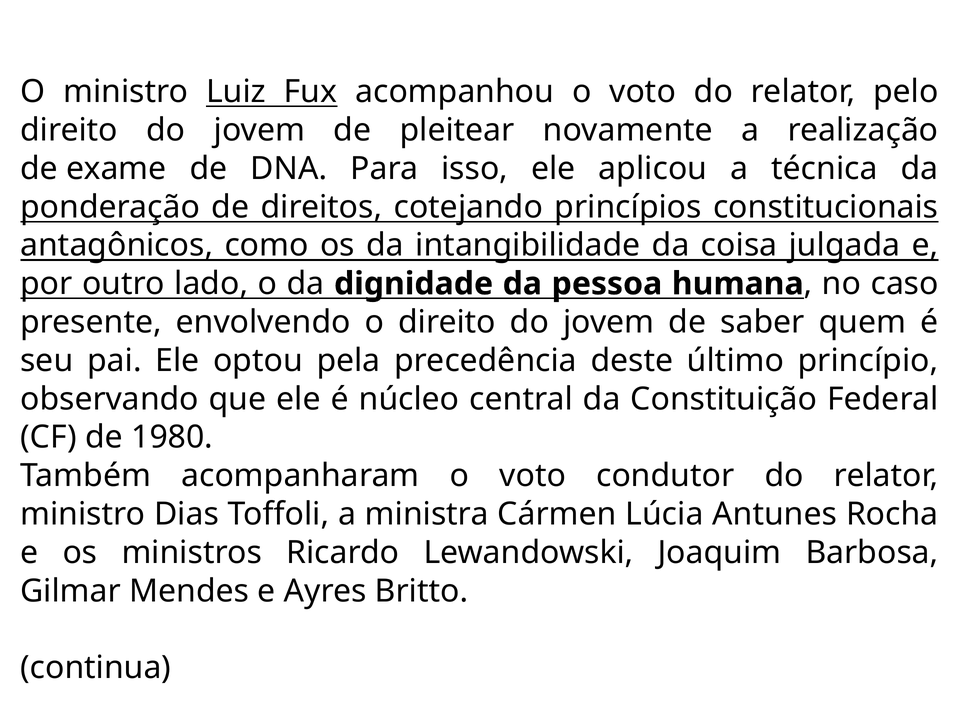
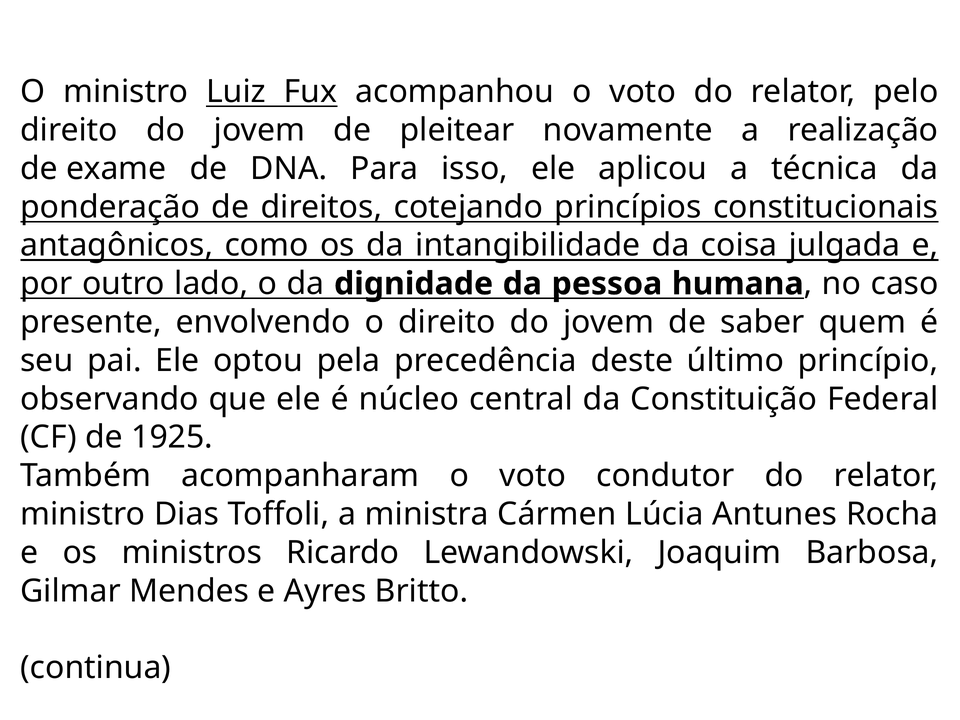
1980: 1980 -> 1925 (172, 437)
